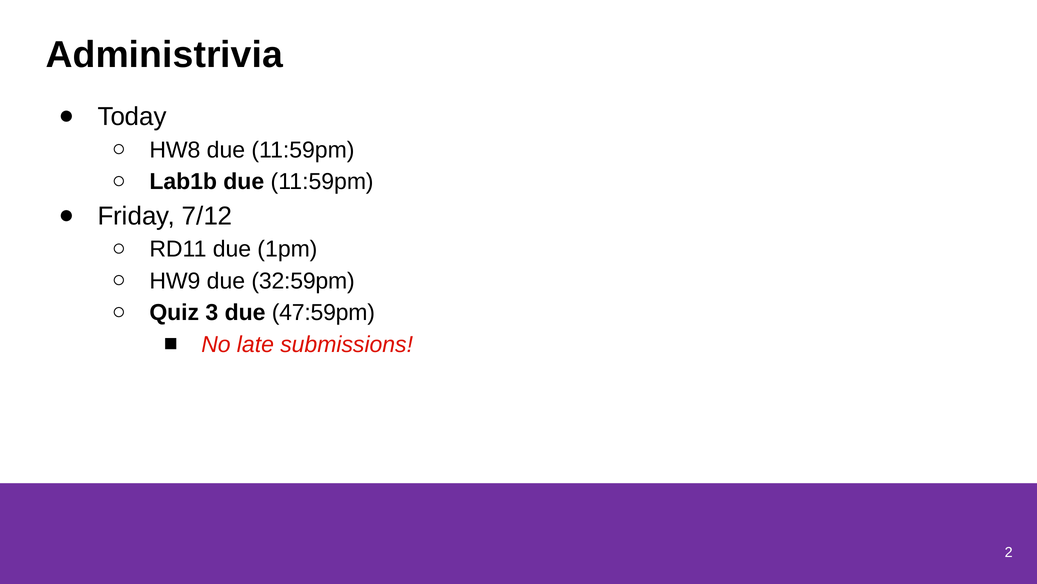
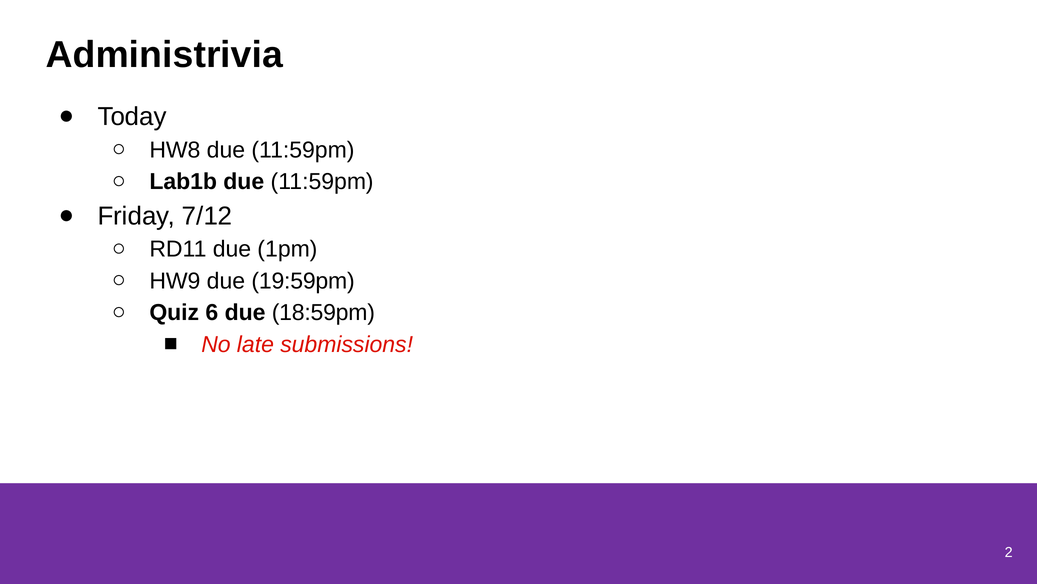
32:59pm: 32:59pm -> 19:59pm (303, 281)
3: 3 -> 6 (212, 313)
47:59pm: 47:59pm -> 18:59pm (323, 313)
